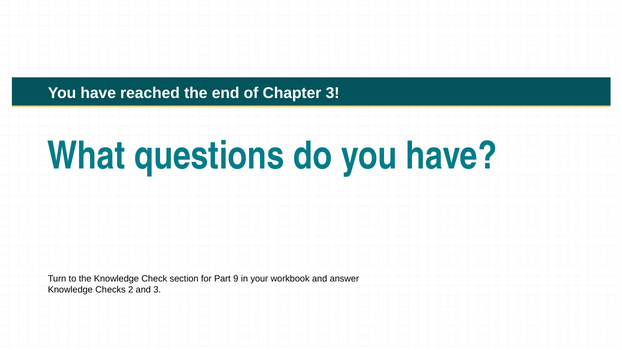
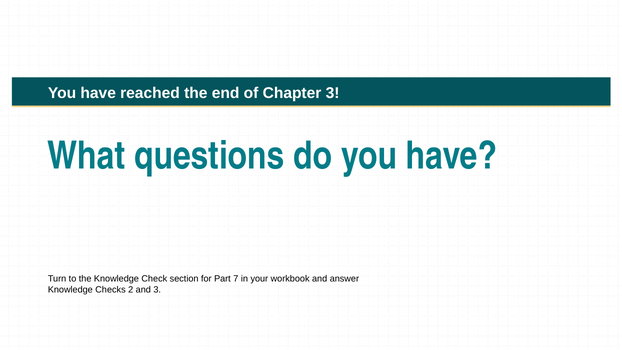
9: 9 -> 7 (236, 279)
